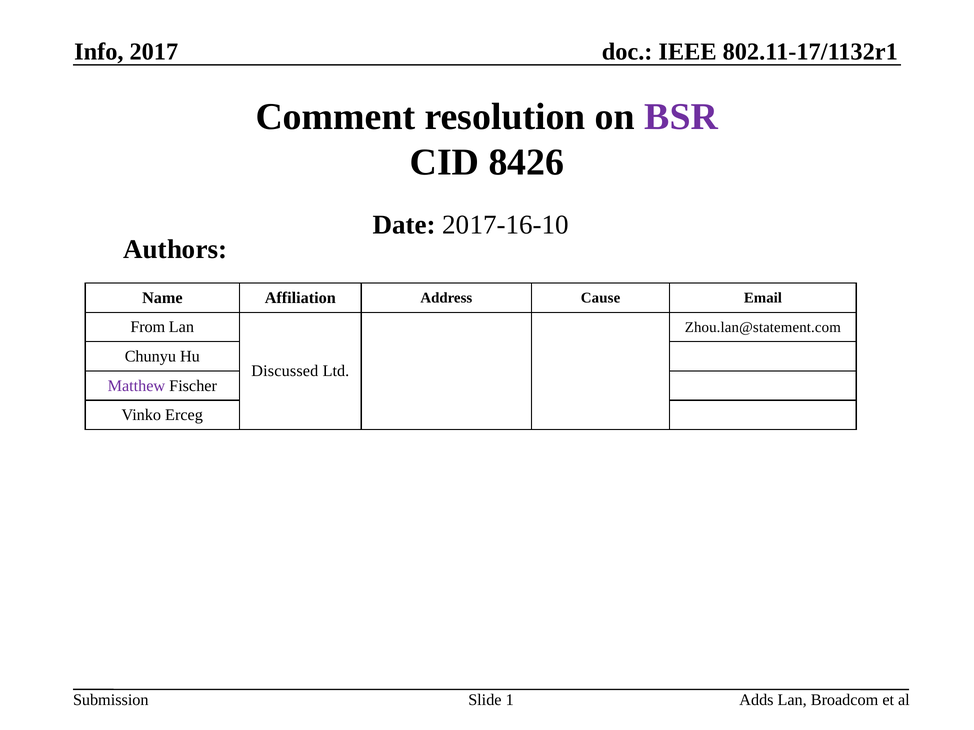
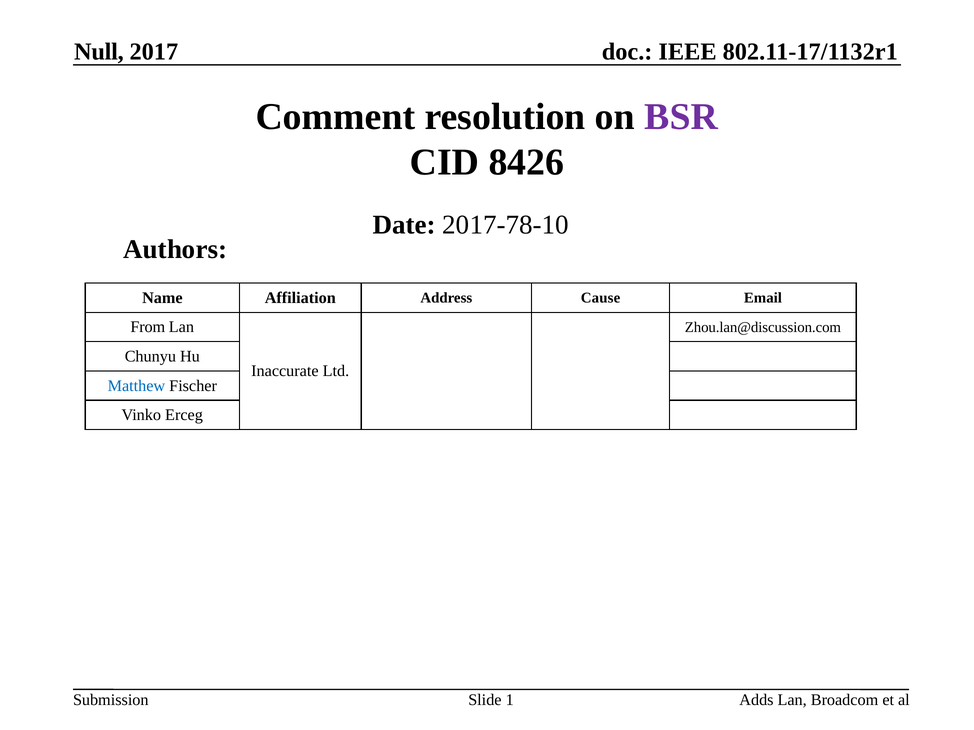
Info: Info -> Null (99, 52)
2017-16-10: 2017-16-10 -> 2017-78-10 (506, 225)
Zhou.lan@statement.com: Zhou.lan@statement.com -> Zhou.lan@discussion.com (763, 327)
Discussed: Discussed -> Inaccurate (285, 371)
Matthew colour: purple -> blue (136, 386)
